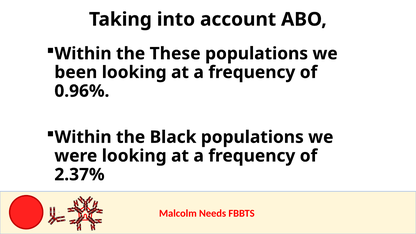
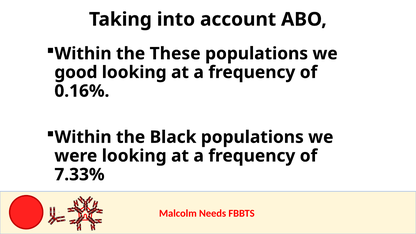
been: been -> good (76, 72)
0.96%: 0.96% -> 0.16% (82, 91)
2.37%: 2.37% -> 7.33% (79, 175)
